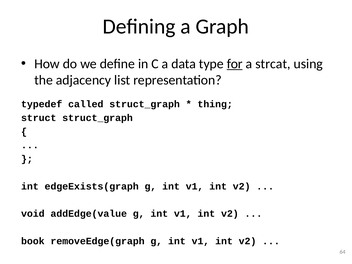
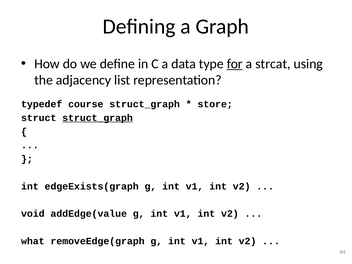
called: called -> course (86, 104)
thing: thing -> store (215, 104)
struct_graph underline: none -> present (98, 118)
book: book -> what (33, 241)
